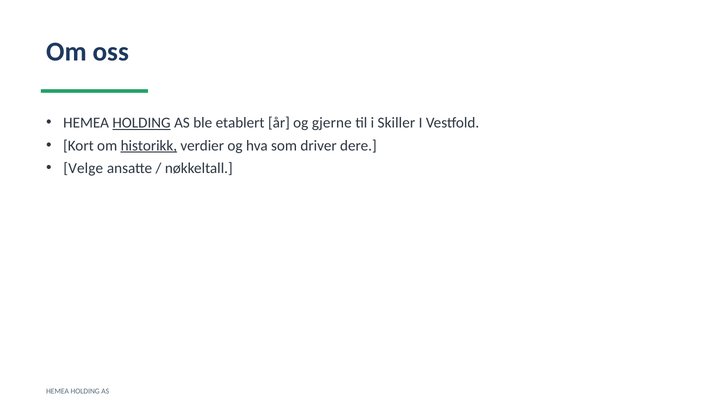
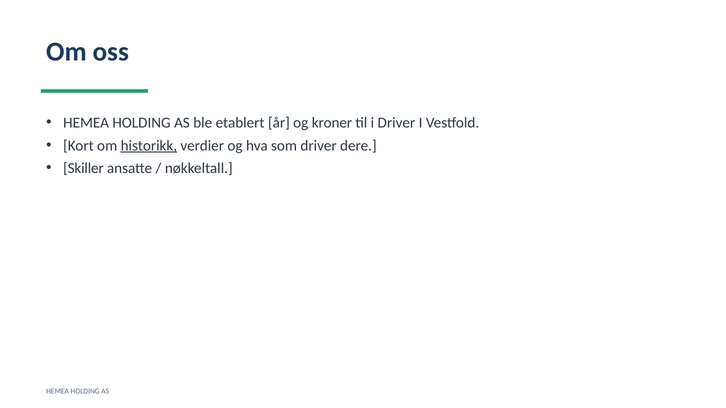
HOLDING underline: present -> none (142, 123)
gjerne: gjerne -> kroner (332, 123)
i Skiller: Skiller -> Driver (396, 123)
Velge: Velge -> Skiller (83, 168)
